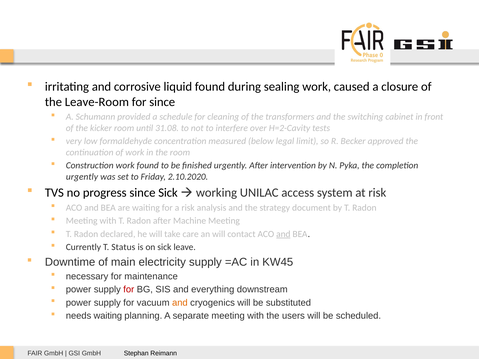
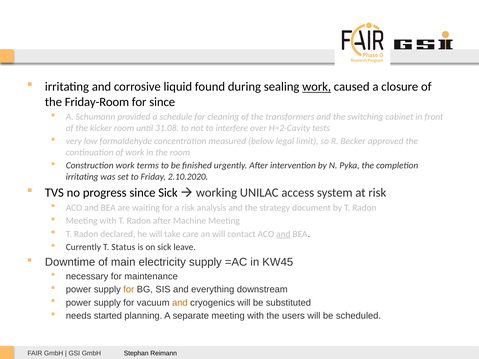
work underline: none -> present (317, 87)
Leave-Room: Leave-Room -> Friday-Room (97, 102)
work found: found -> terms (148, 166)
urgently: urgently -> irritating (82, 177)
for colour: red -> orange (129, 290)
needs waiting: waiting -> started (108, 316)
